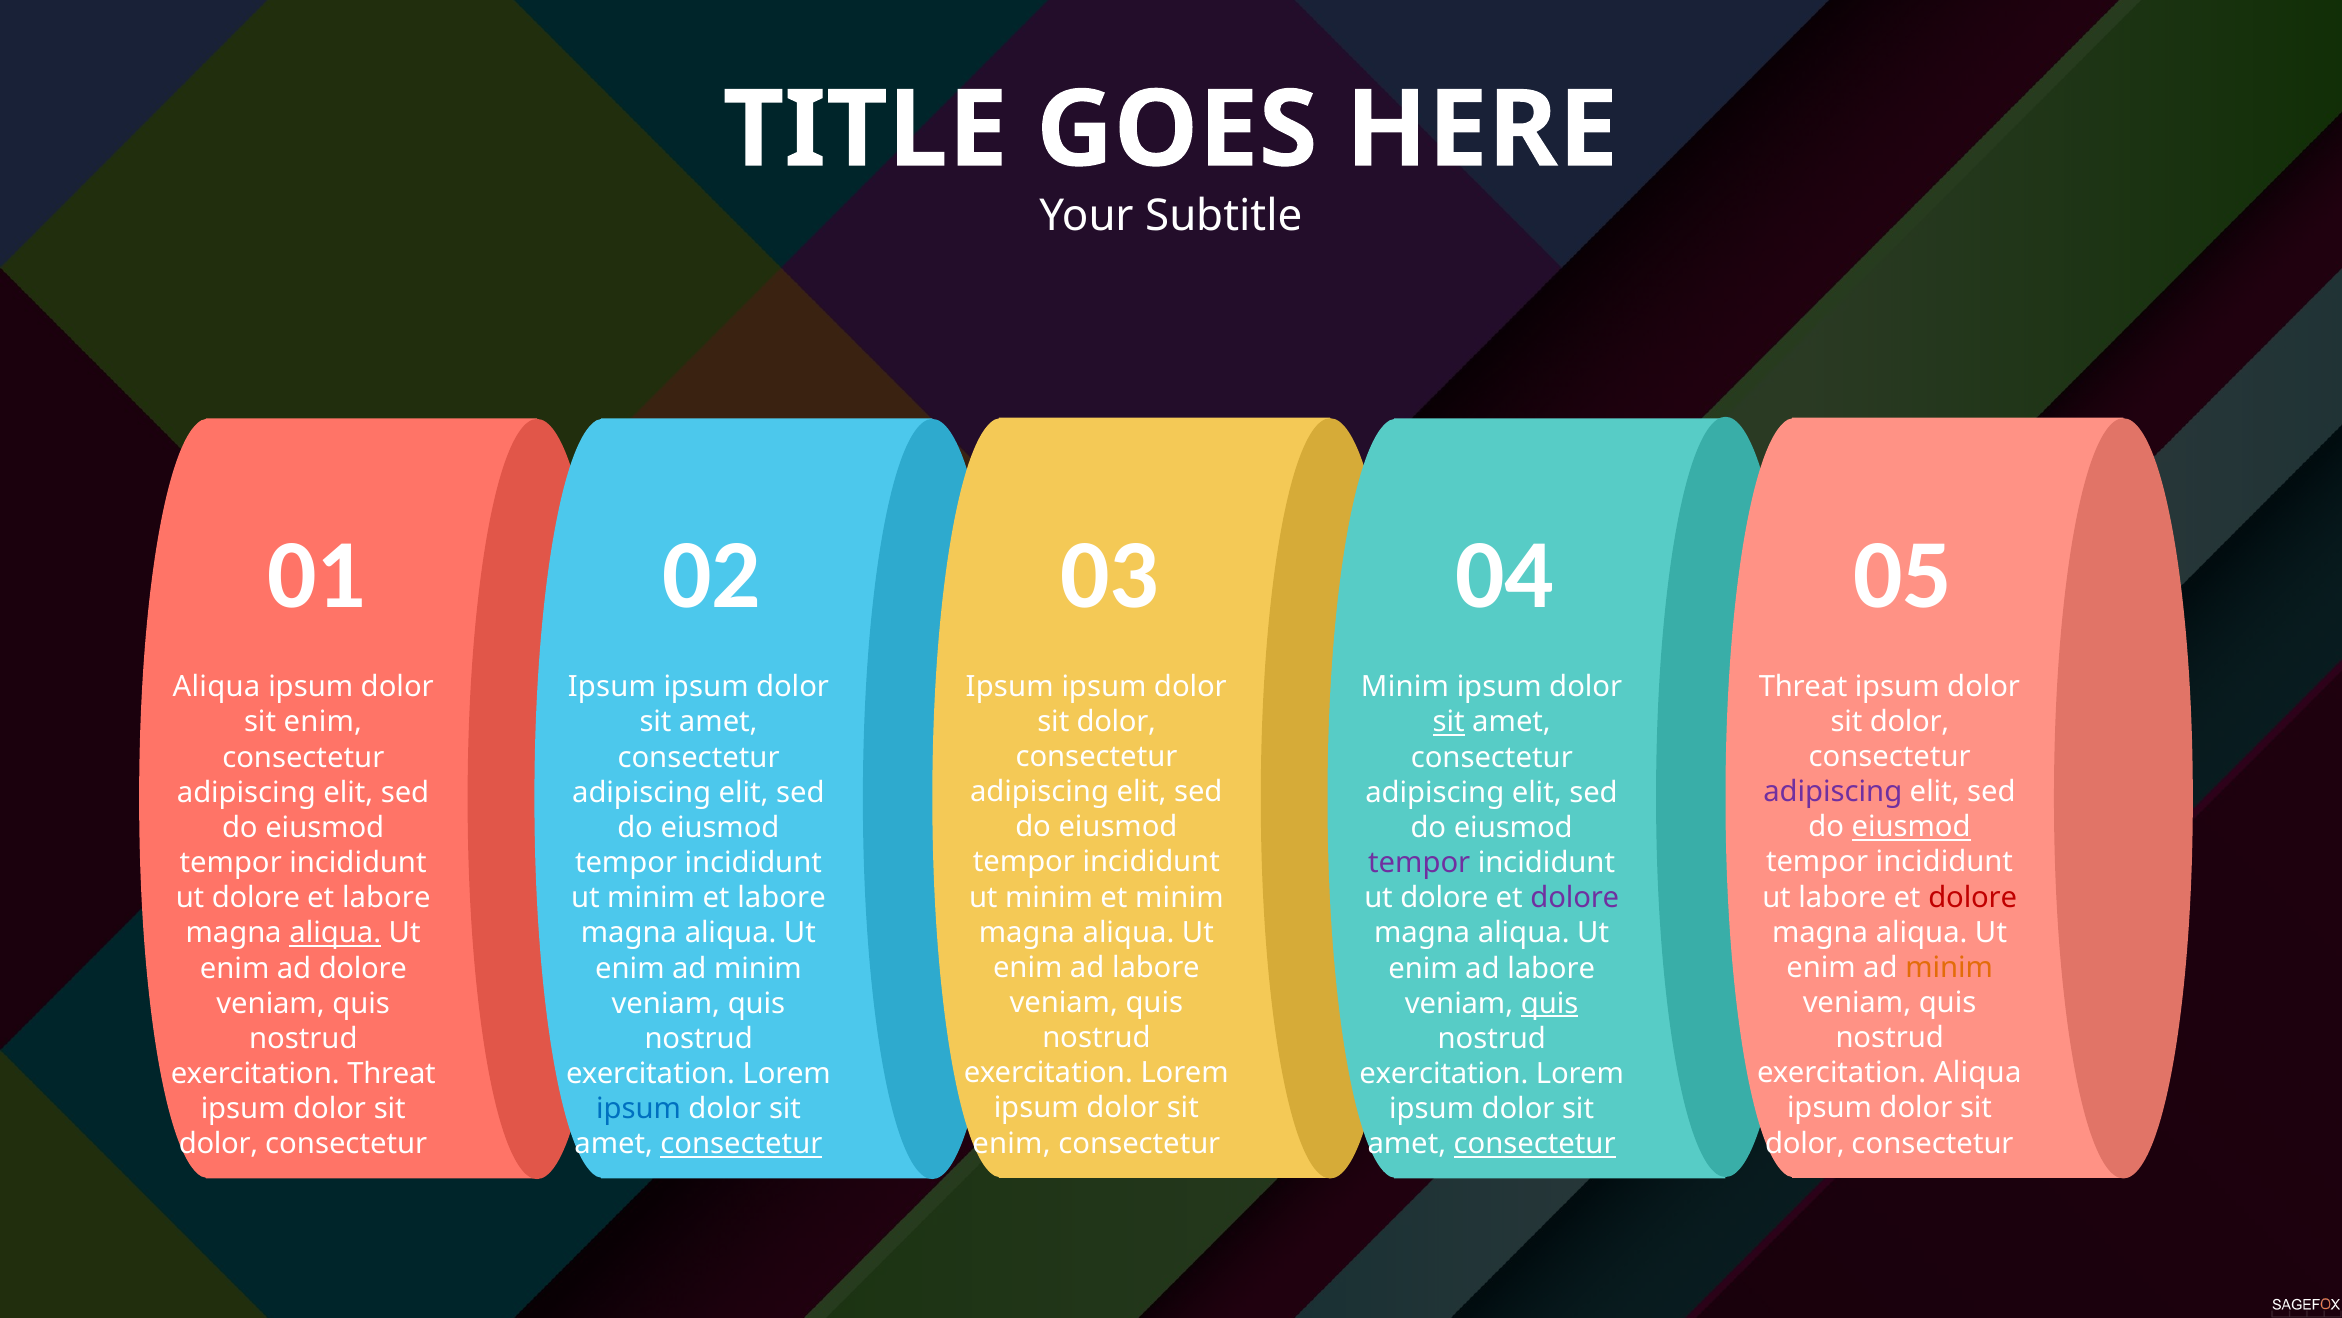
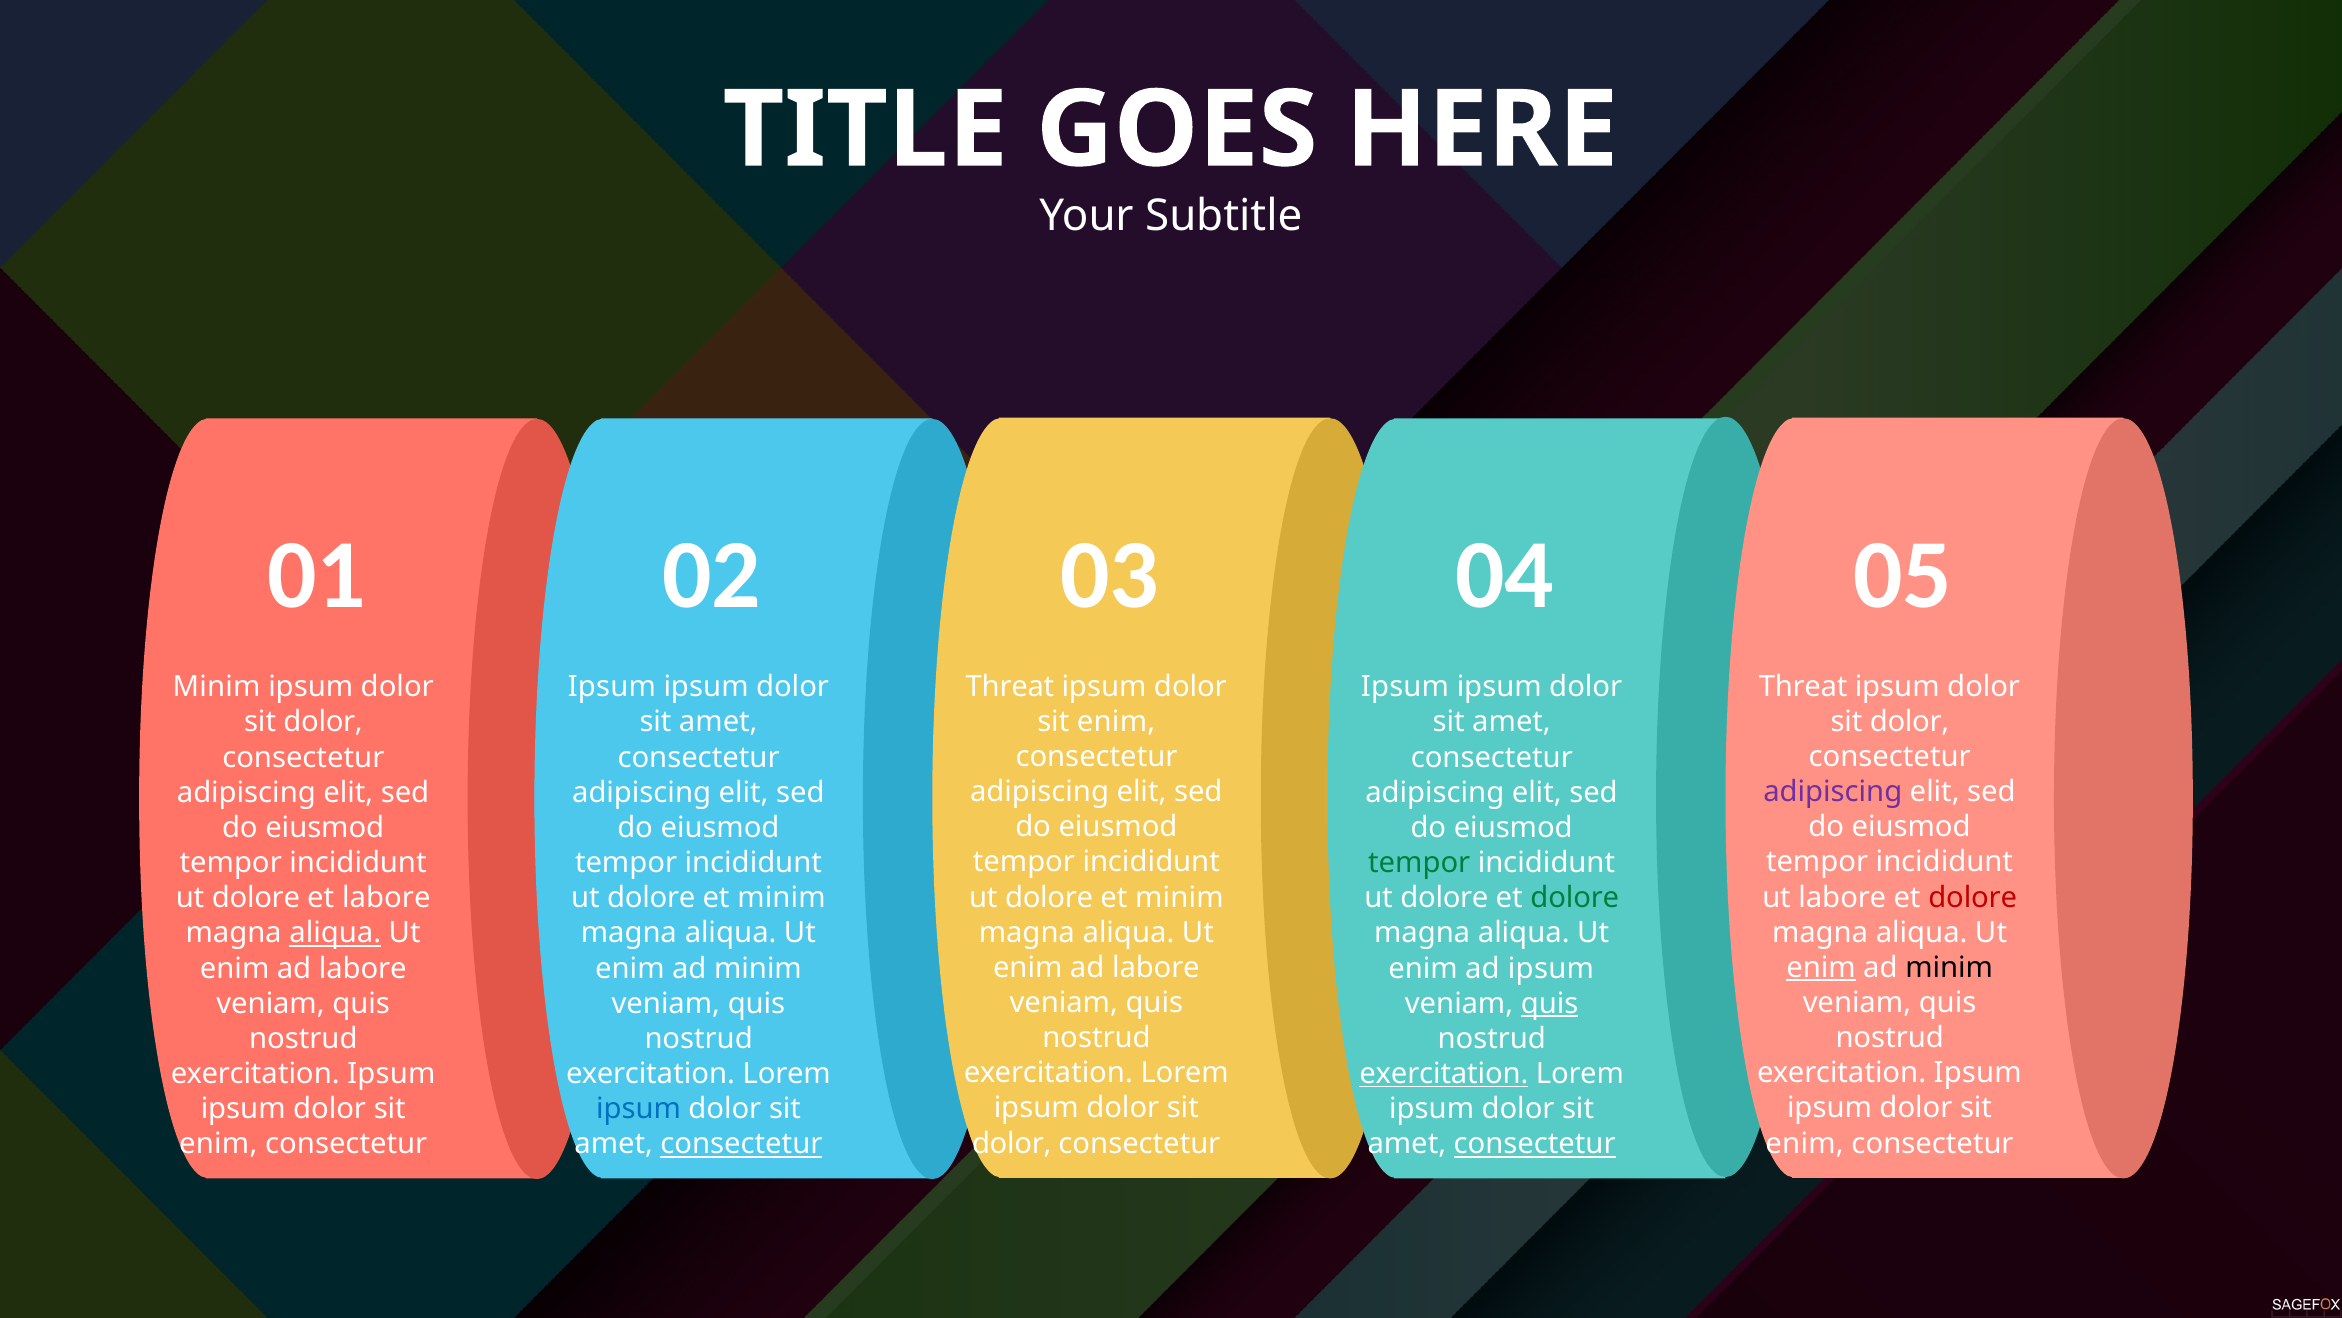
Ipsum: Ipsum -> Threat (1010, 686)
Aliqua: Aliqua -> Minim (217, 687)
Minim: Minim -> Ipsum (1405, 687)
dolor: dolor -> enim (1116, 721)
enim: enim -> dolor (323, 722)
sit underline: present -> none (1449, 722)
eiusmod underline: present -> none (1911, 827)
tempor colour: purple -> green (1419, 863)
minim: minim -> dolore (1049, 897)
minim: minim -> dolore (651, 898)
labore: labore -> minim (782, 898)
dolore colour: purple -> green (1575, 898)
enim underline: none -> present (1821, 967)
minim colour: orange -> black (1949, 967)
dolore: dolore -> labore (363, 968)
labore: labore -> ipsum (1551, 968)
Aliqua: Aliqua -> Ipsum (1978, 1073)
Threat: Threat -> Ipsum (391, 1073)
exercitation underline: none -> present (1444, 1073)
enim: enim -> dolor (1012, 1143)
dolor: dolor -> enim (1805, 1143)
dolor: dolor -> enim (218, 1144)
